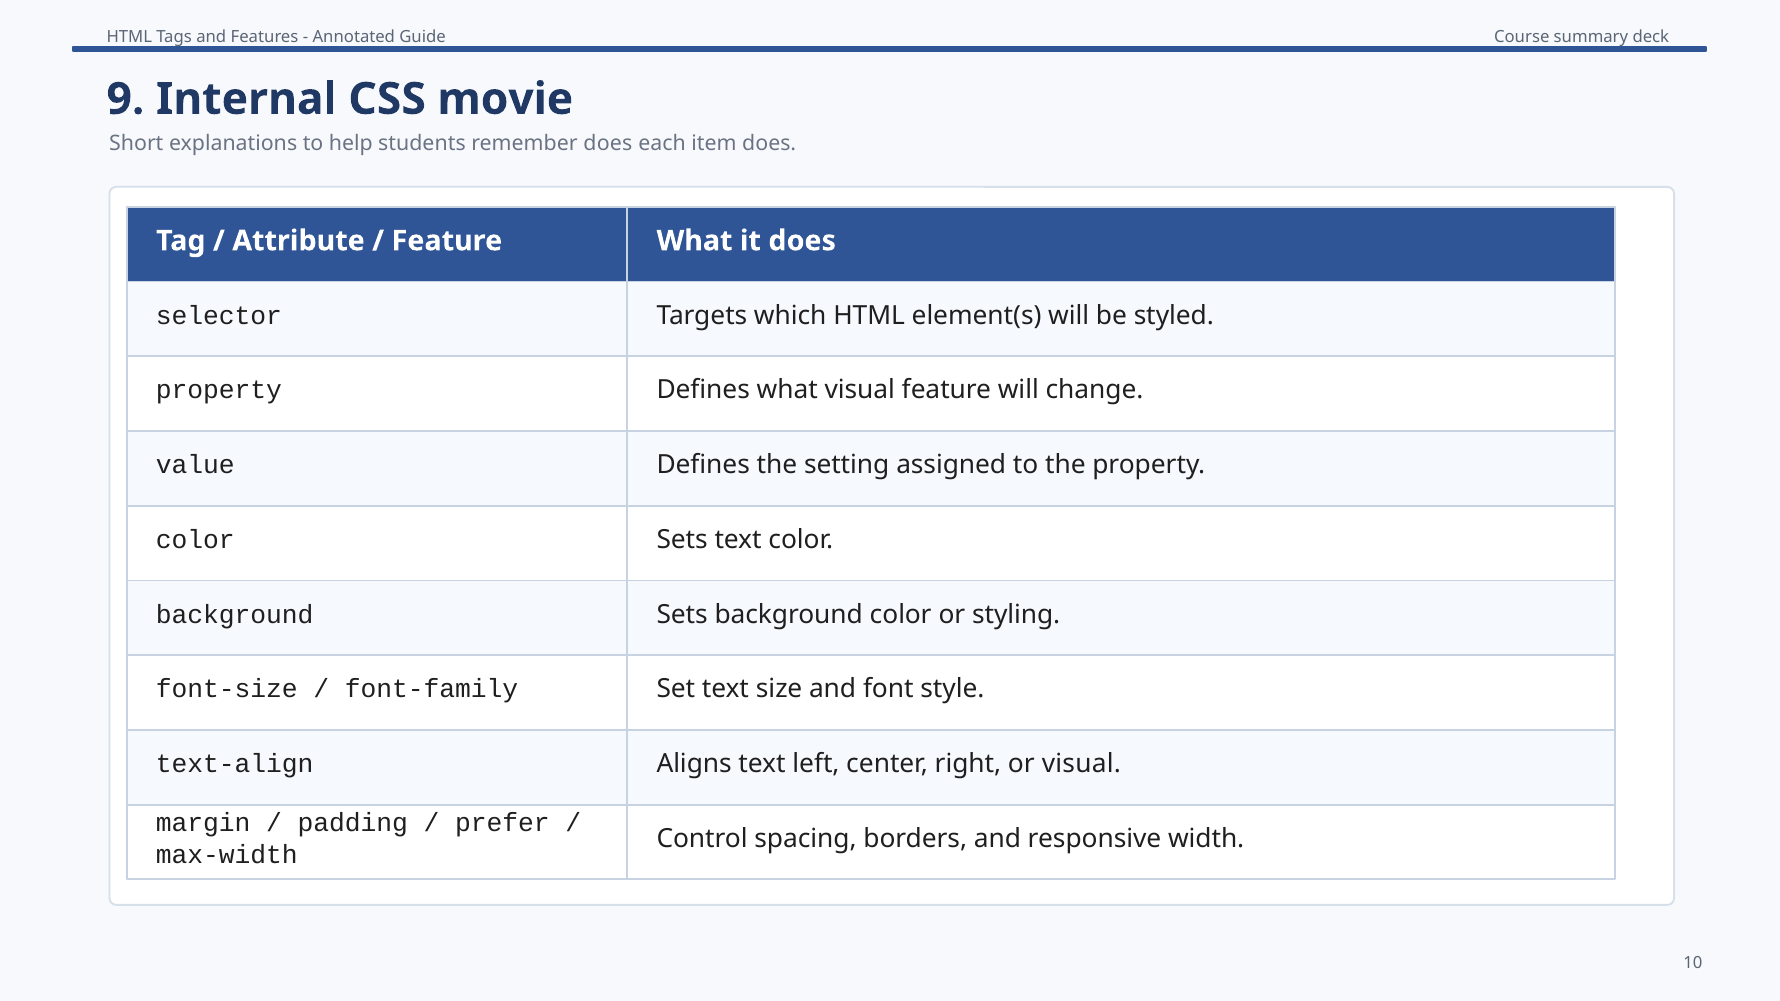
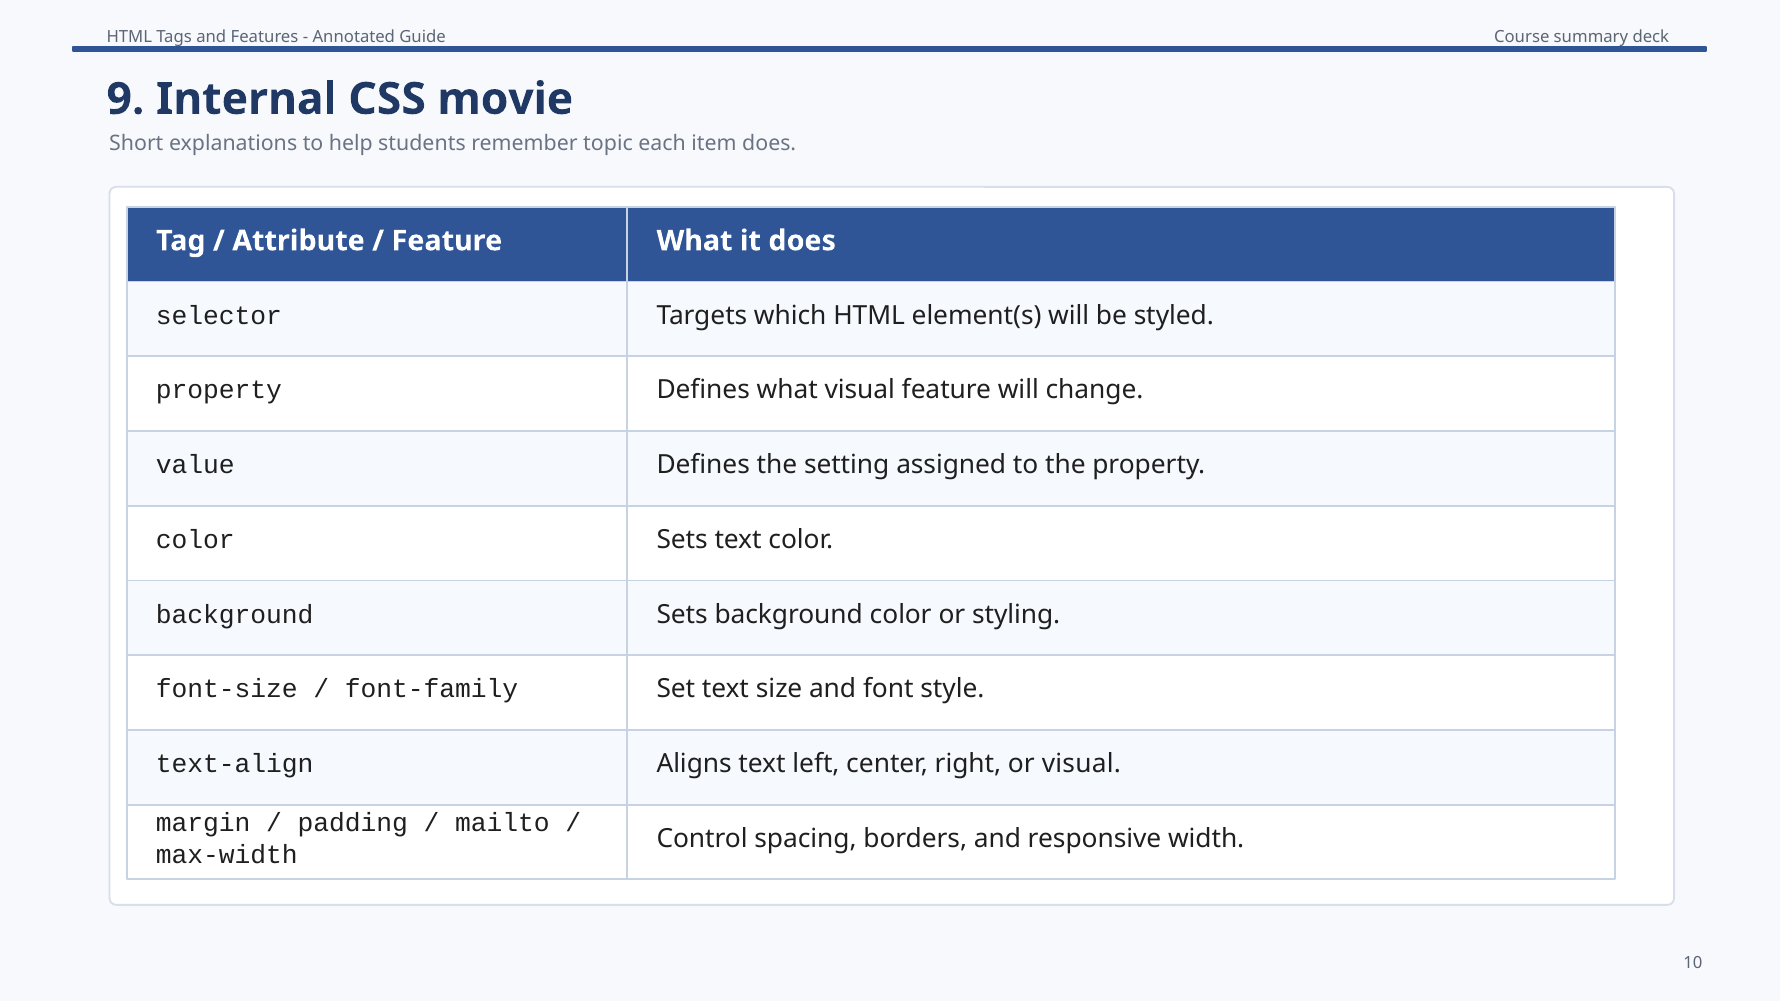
remember does: does -> topic (608, 143)
prefer: prefer -> mailto (502, 823)
